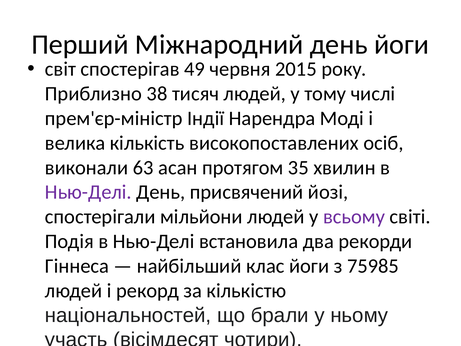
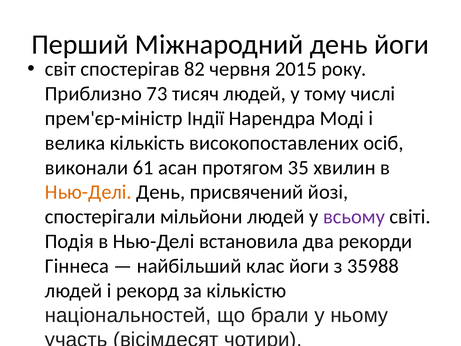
49: 49 -> 82 (195, 69)
38: 38 -> 73 (157, 94)
63: 63 -> 61 (143, 167)
Нью-Делі colour: purple -> orange (88, 192)
75985: 75985 -> 35988 (373, 266)
